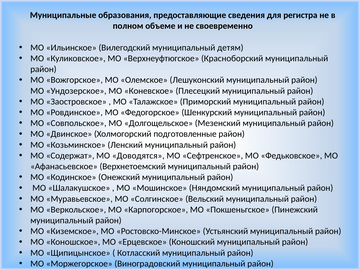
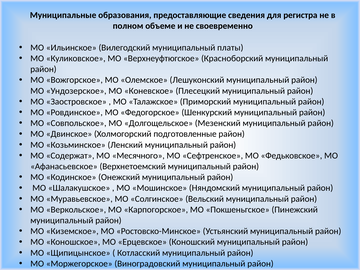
детям: детям -> платы (230, 48)
Доводятся: Доводятся -> Месячного (138, 156)
